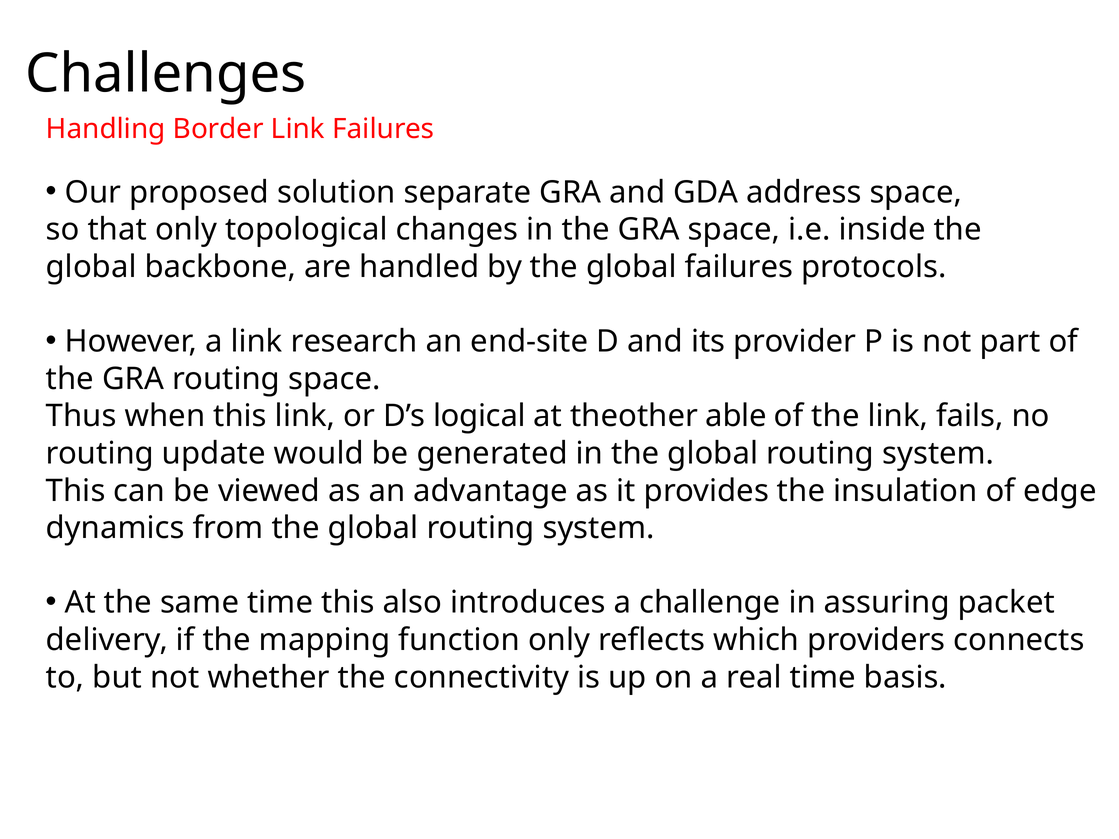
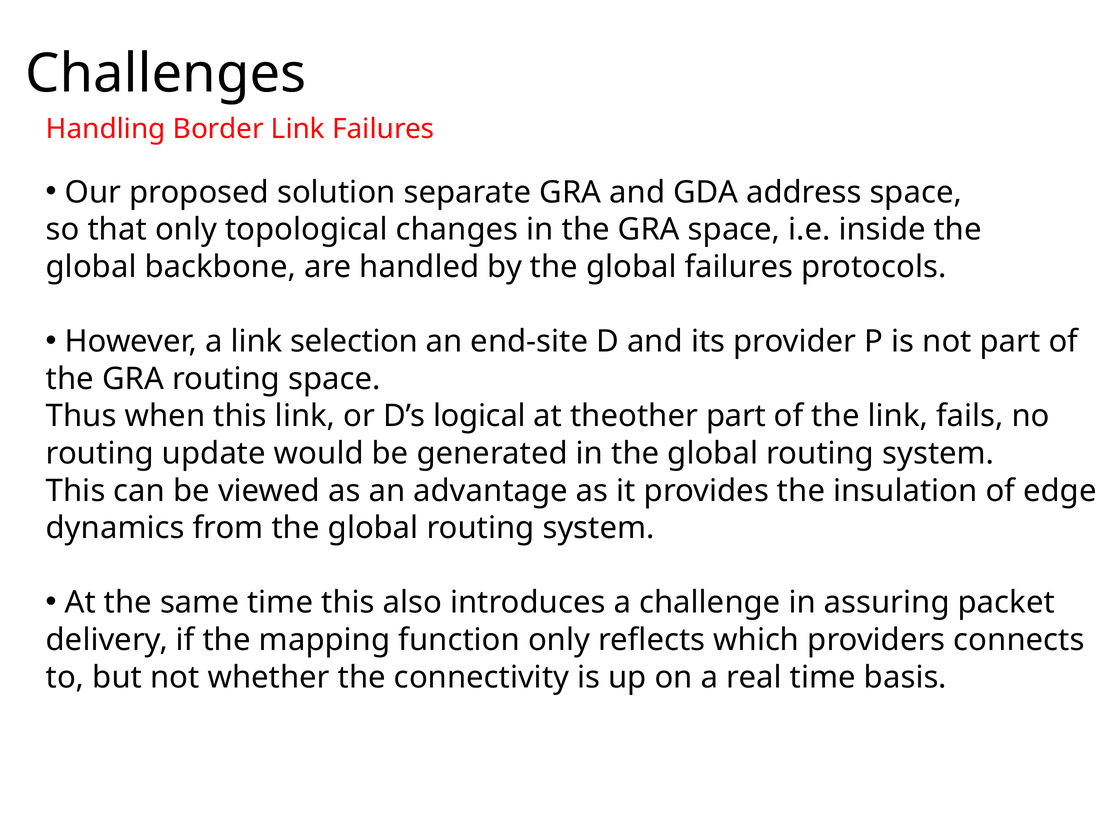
research: research -> selection (354, 342)
theother able: able -> part (736, 416)
